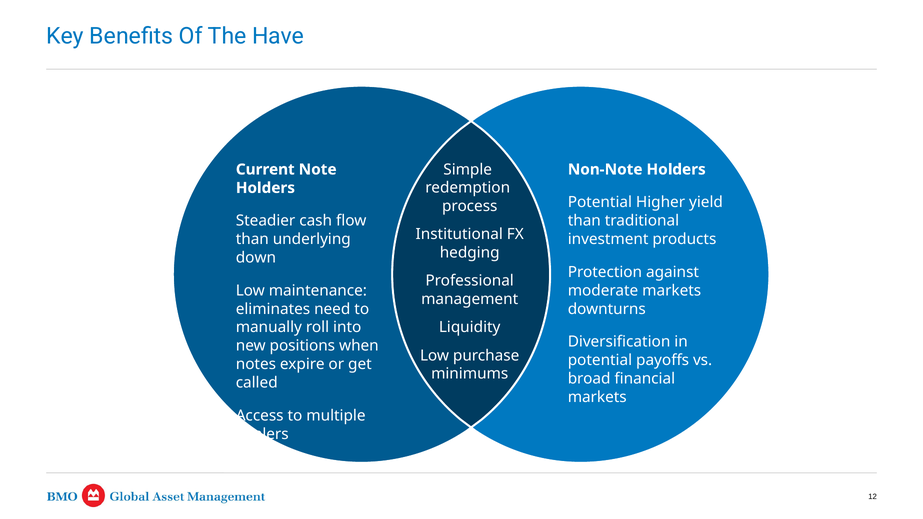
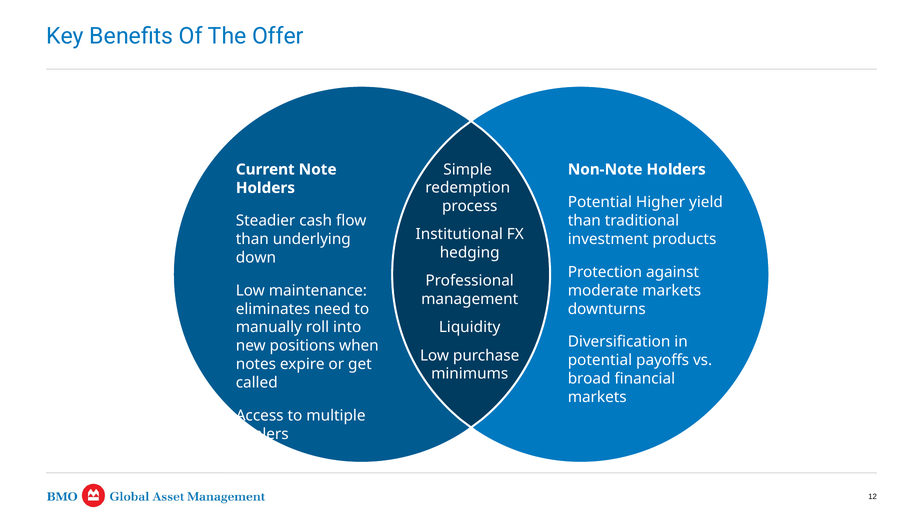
Have: Have -> Offer (278, 36)
